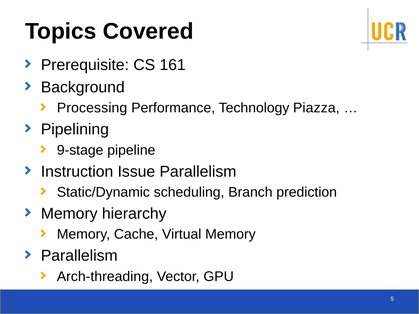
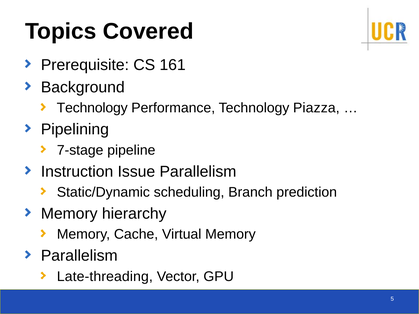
Processing: Processing -> Technology (92, 108)
9-stage: 9-stage -> 7-stage (80, 150)
Arch-threading: Arch-threading -> Late-threading (105, 277)
